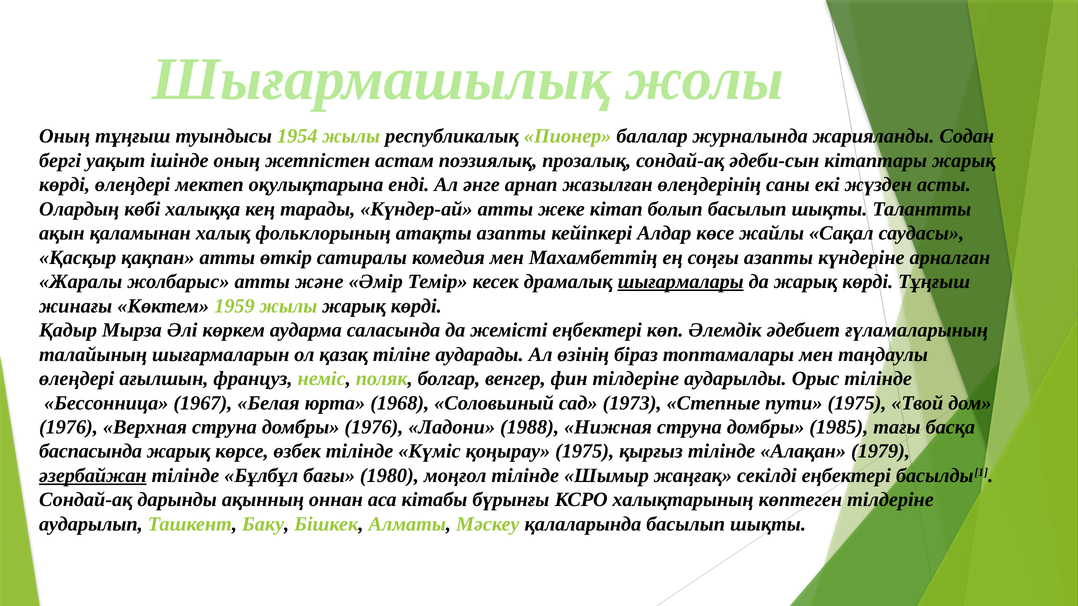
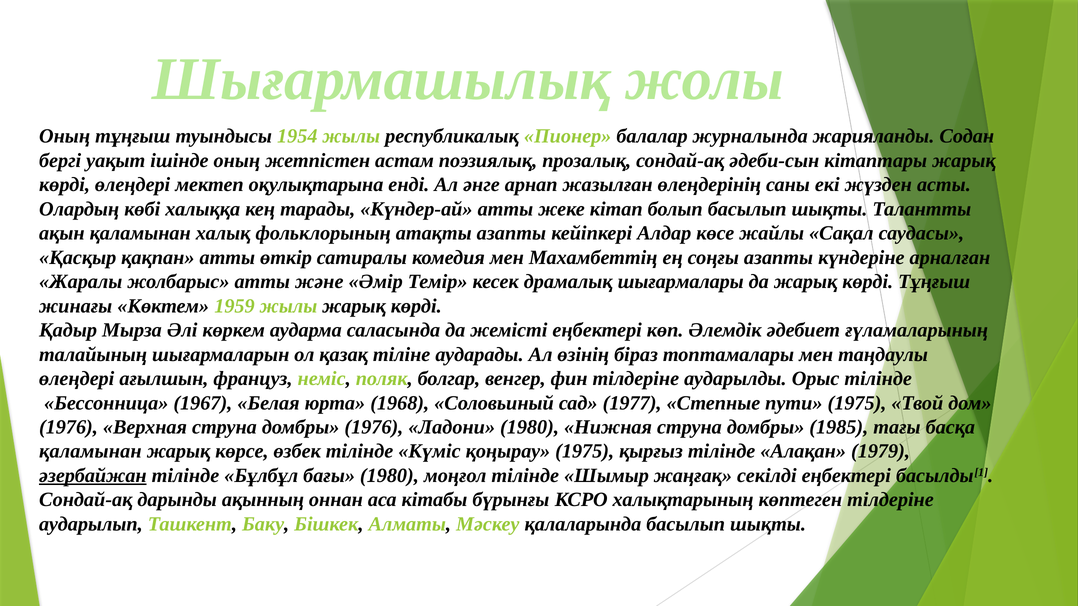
шығармалары underline: present -> none (681, 282)
1973: 1973 -> 1977 (632, 403)
Ладони 1988: 1988 -> 1980 (530, 427)
баспасында: баспасында -> қаламынан (90, 452)
